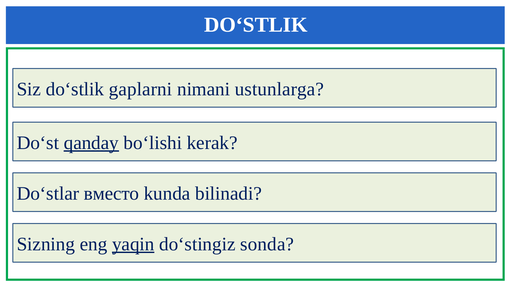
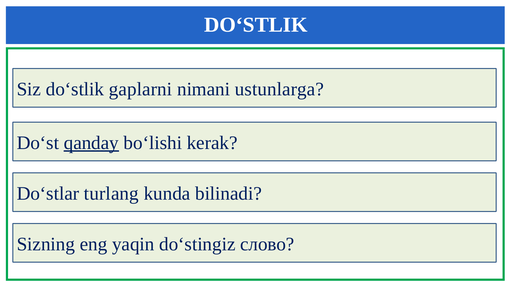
вместо: вместо -> turlang (111, 194)
yaqin underline: present -> none (133, 244)
sonda: sonda -> слово (267, 244)
